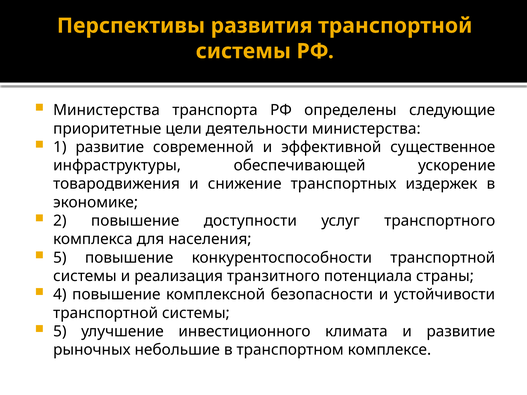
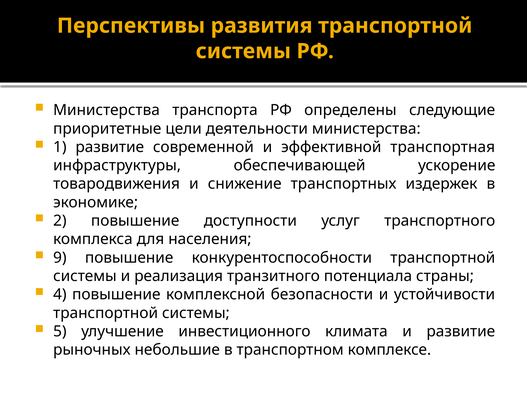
существенное: существенное -> транспортная (443, 147)
5: 5 -> 9 (60, 258)
